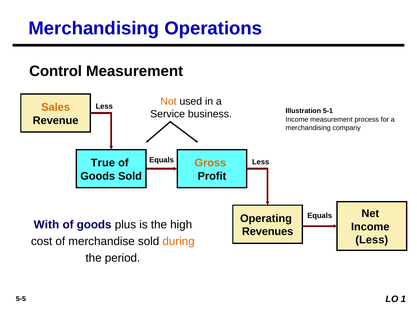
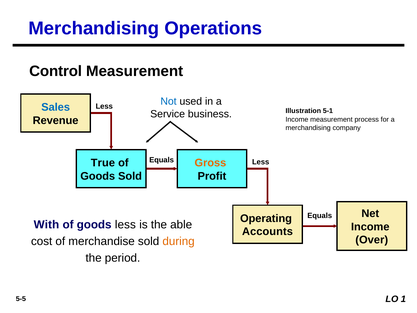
Not colour: orange -> blue (169, 101)
Sales colour: orange -> blue (56, 107)
goods plus: plus -> less (125, 225)
high: high -> able (181, 225)
Revenues: Revenues -> Accounts (267, 231)
Less: Less -> Over (372, 240)
